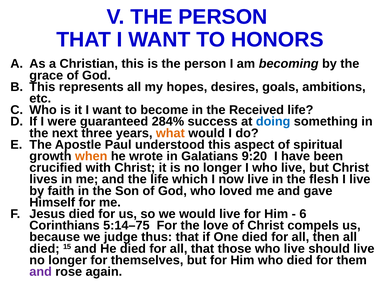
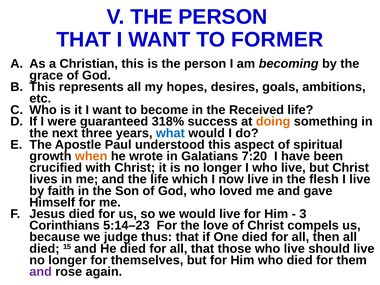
HONORS: HONORS -> FORMER (277, 40)
284%: 284% -> 318% (168, 122)
doing colour: blue -> orange (273, 122)
what colour: orange -> blue (170, 133)
9:20: 9:20 -> 7:20 (254, 156)
6: 6 -> 3 (303, 214)
5:14–75: 5:14–75 -> 5:14–23 (126, 225)
